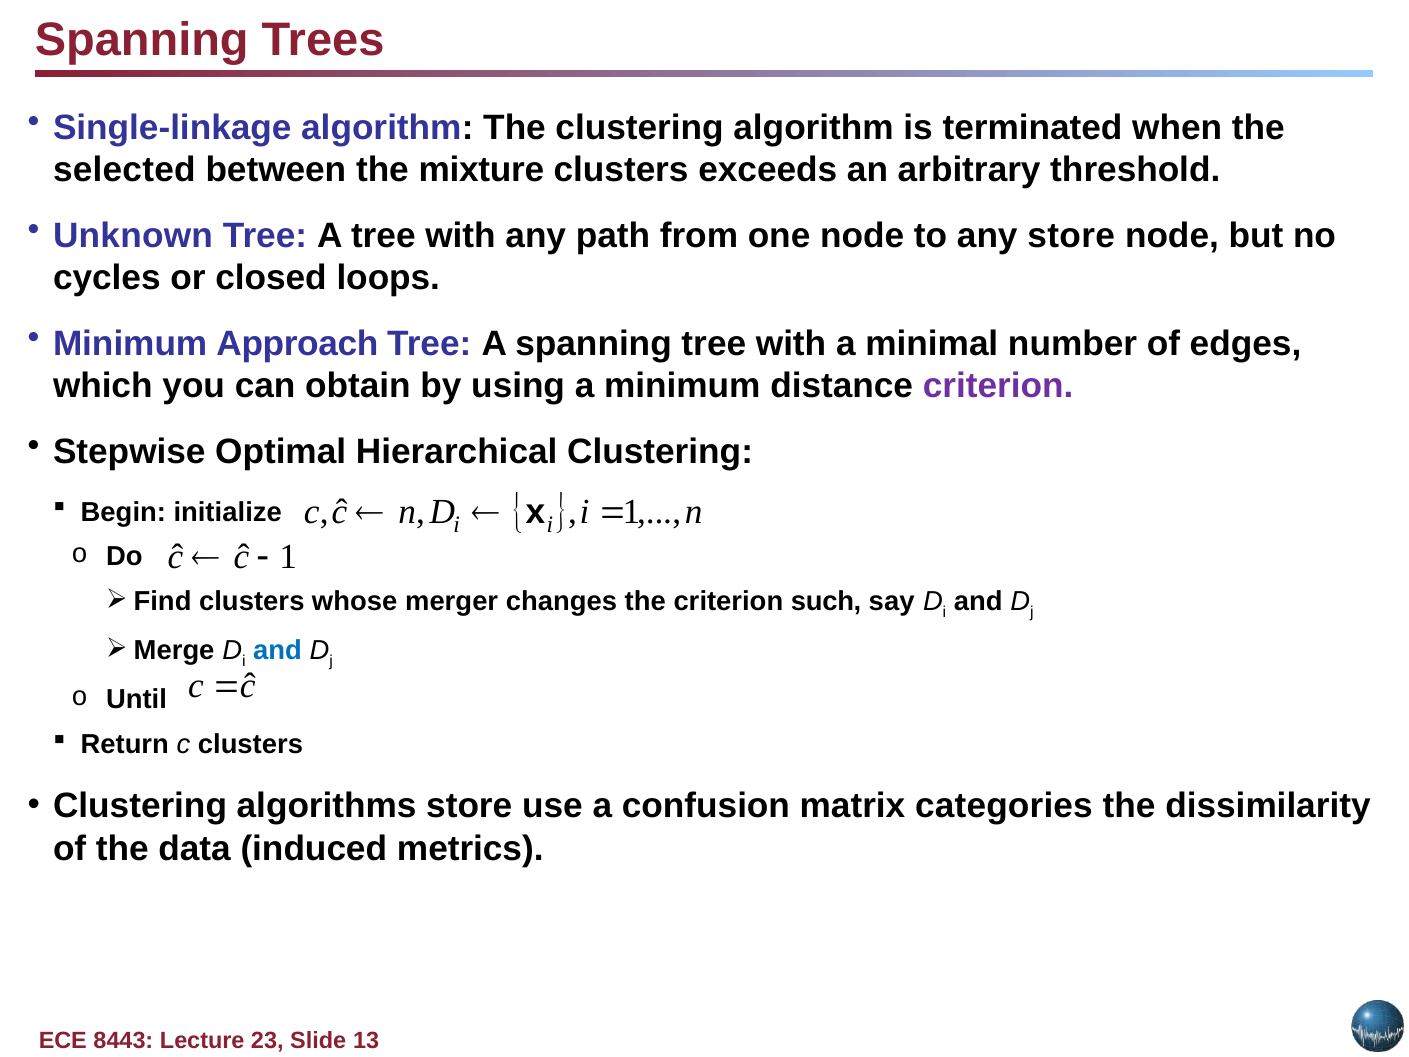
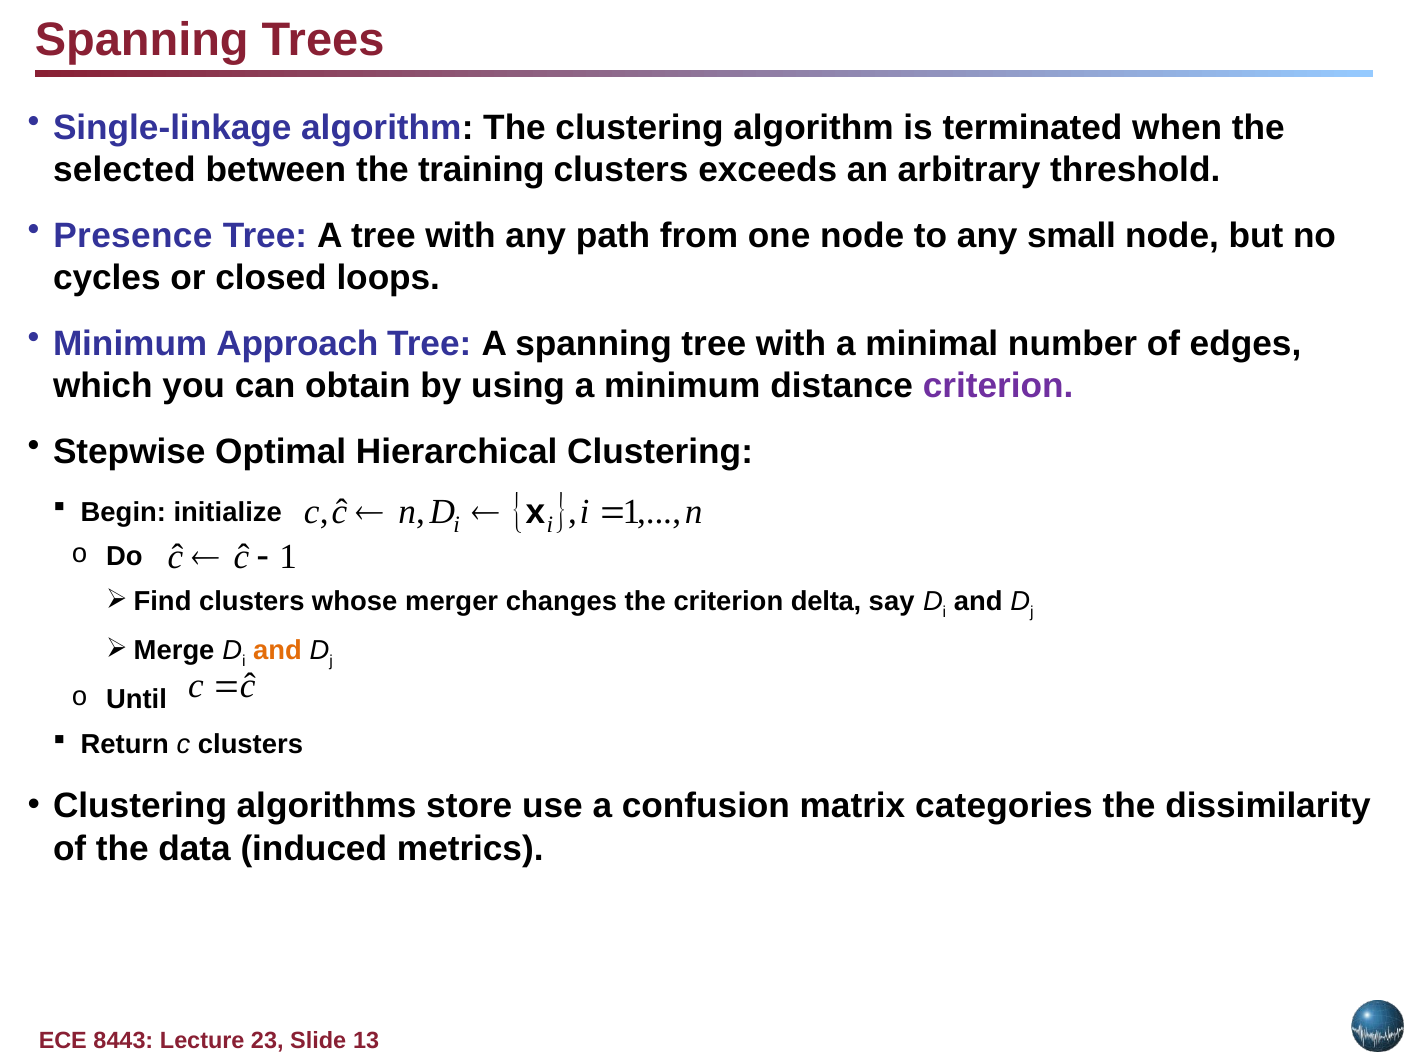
mixture: mixture -> training (481, 170)
Unknown: Unknown -> Presence (133, 236)
any store: store -> small (1072, 236)
such: such -> delta (826, 601)
and colour: blue -> orange (277, 651)
